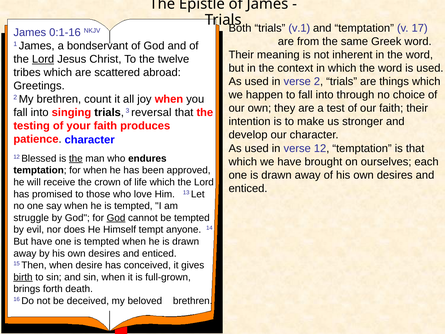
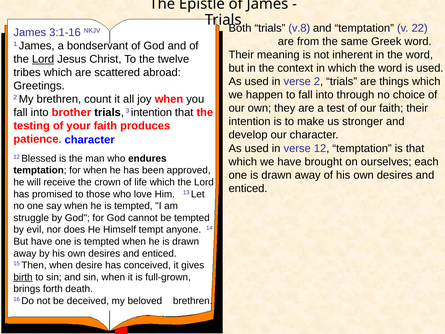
v.1: v.1 -> v.8 (299, 28)
17: 17 -> 22 (420, 28)
0:1-16: 0:1-16 -> 3:1-16 (65, 32)
singing: singing -> brother (71, 112)
3 reversal: reversal -> intention (151, 112)
the underline: present -> none (76, 158)
God underline: present -> none (116, 218)
